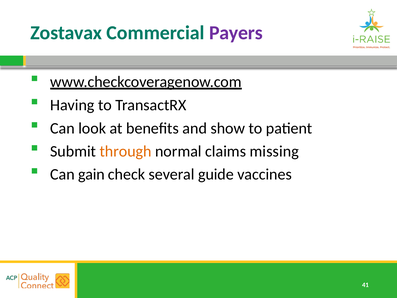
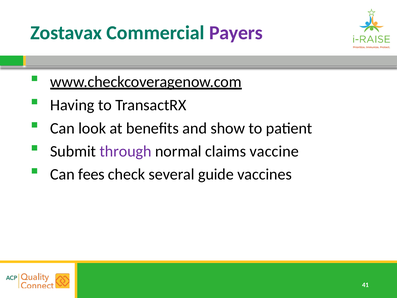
through colour: orange -> purple (126, 151)
missing: missing -> vaccine (274, 151)
gain: gain -> fees (91, 174)
